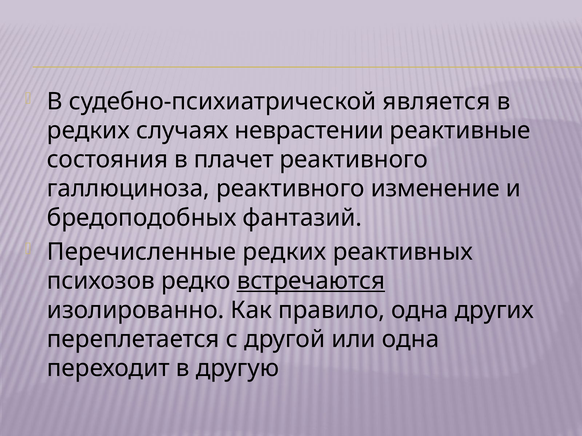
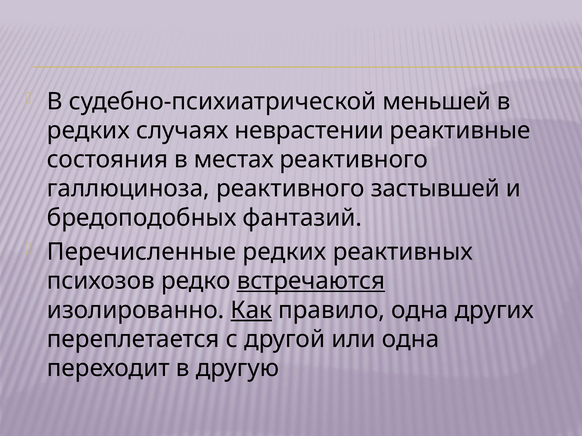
является: является -> меньшей (437, 102)
плачет: плачет -> местах (234, 160)
изменение: изменение -> застывшей (435, 189)
Как underline: none -> present (251, 310)
